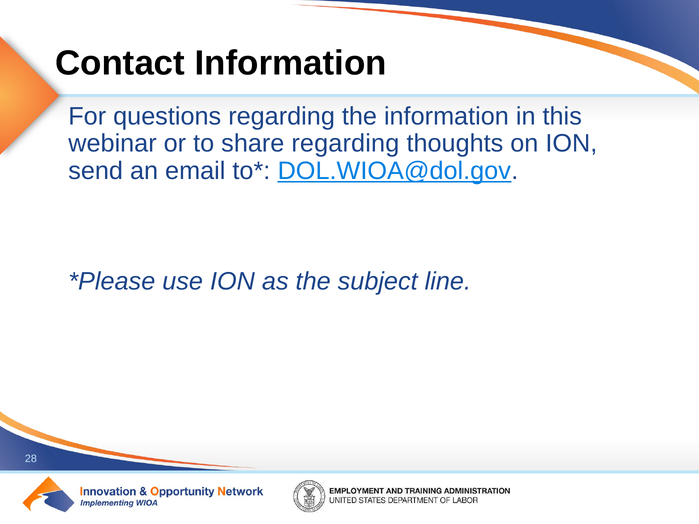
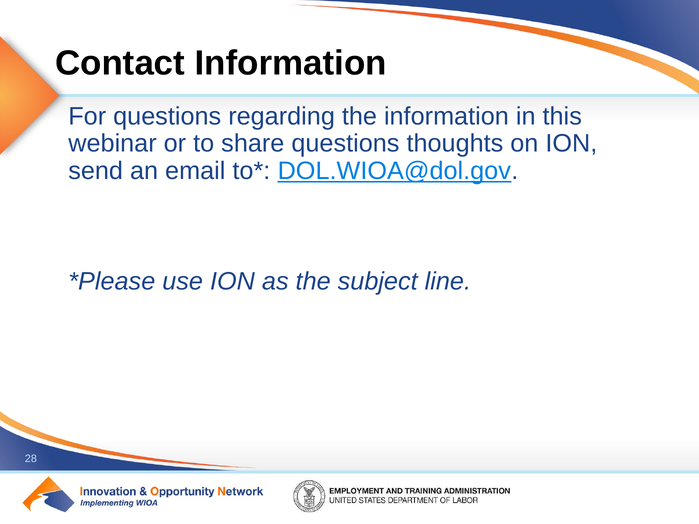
share regarding: regarding -> questions (345, 144)
